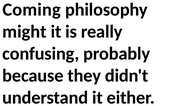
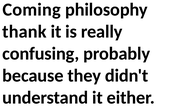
might: might -> thank (24, 32)
